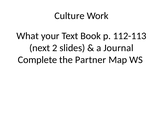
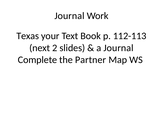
Culture: Culture -> Journal (69, 16)
What: What -> Texas (28, 36)
